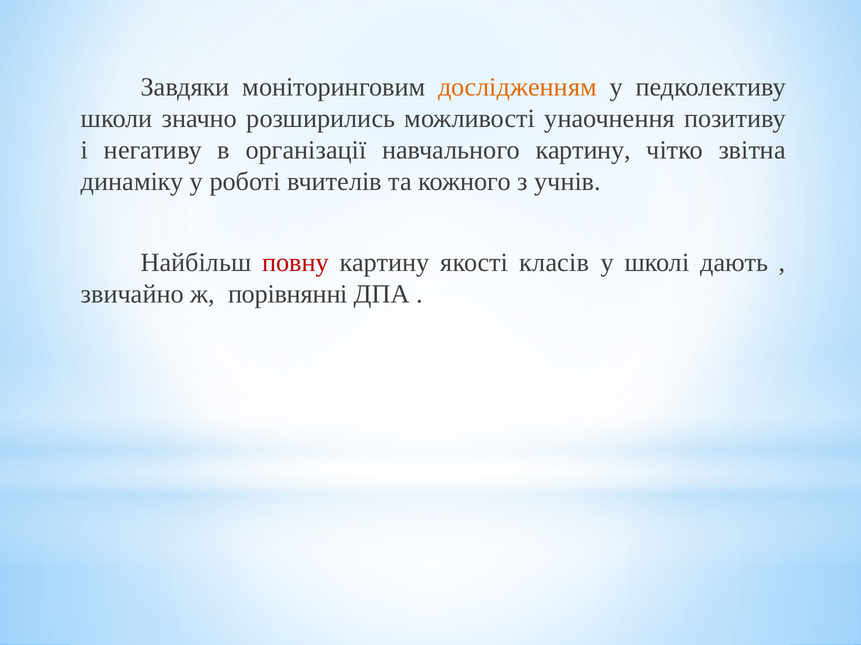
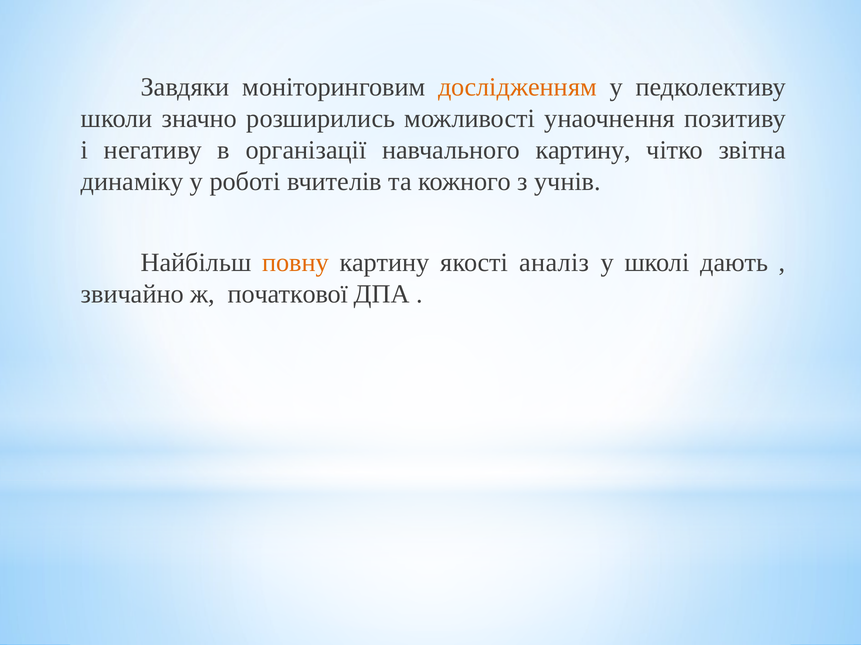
повну colour: red -> orange (296, 263)
класів: класів -> аналіз (554, 263)
порівнянні: порівнянні -> початкової (288, 294)
